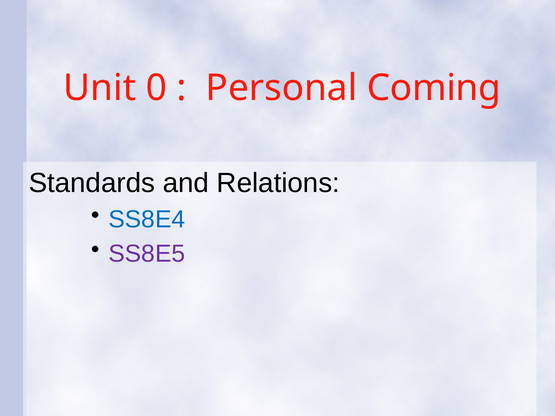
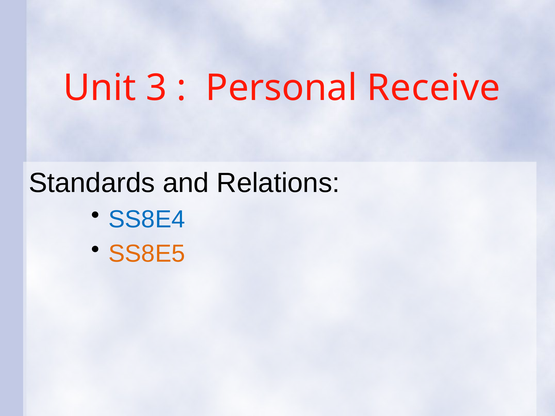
0: 0 -> 3 (156, 88)
Coming: Coming -> Receive (434, 88)
SS8E5 colour: purple -> orange (147, 254)
